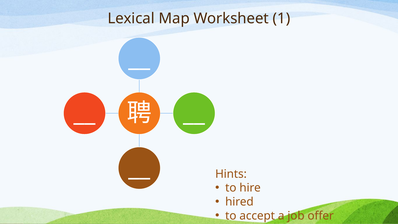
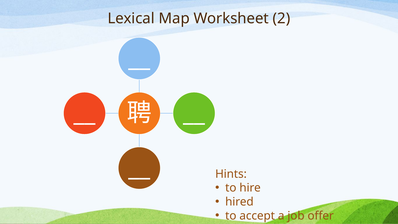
1: 1 -> 2 (281, 19)
